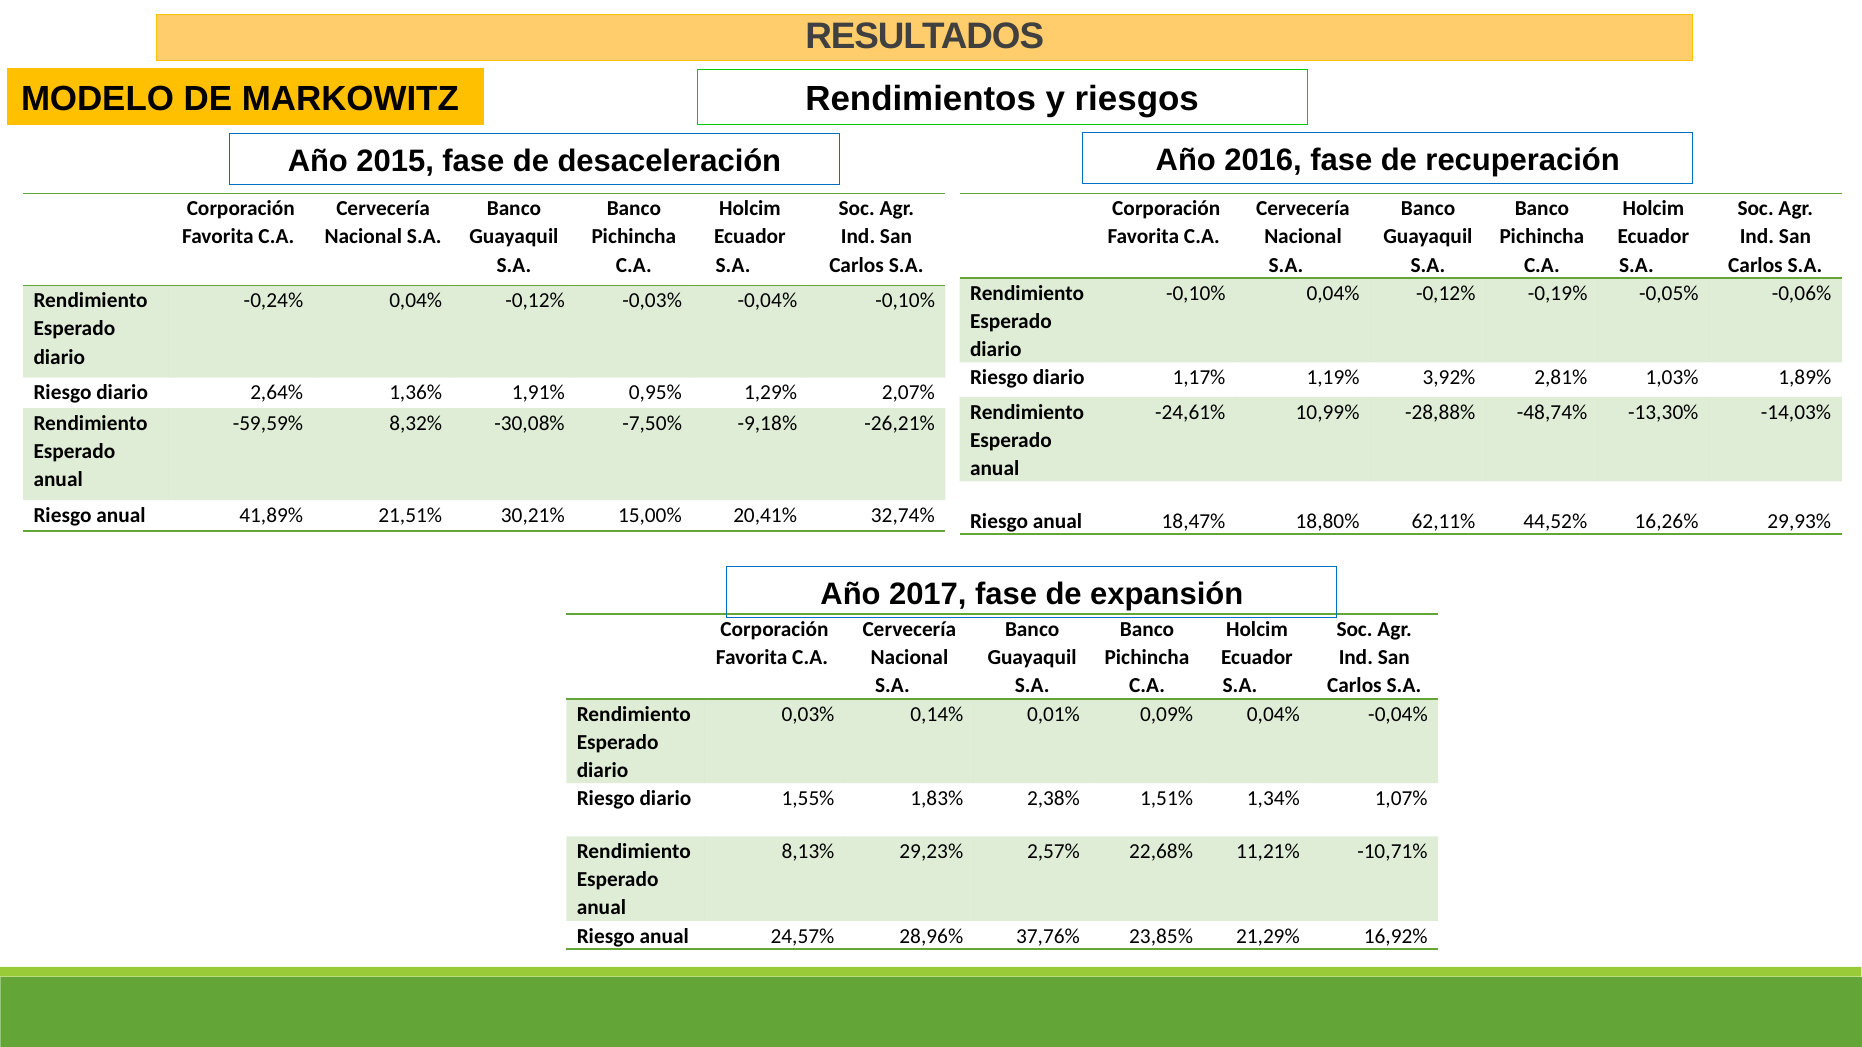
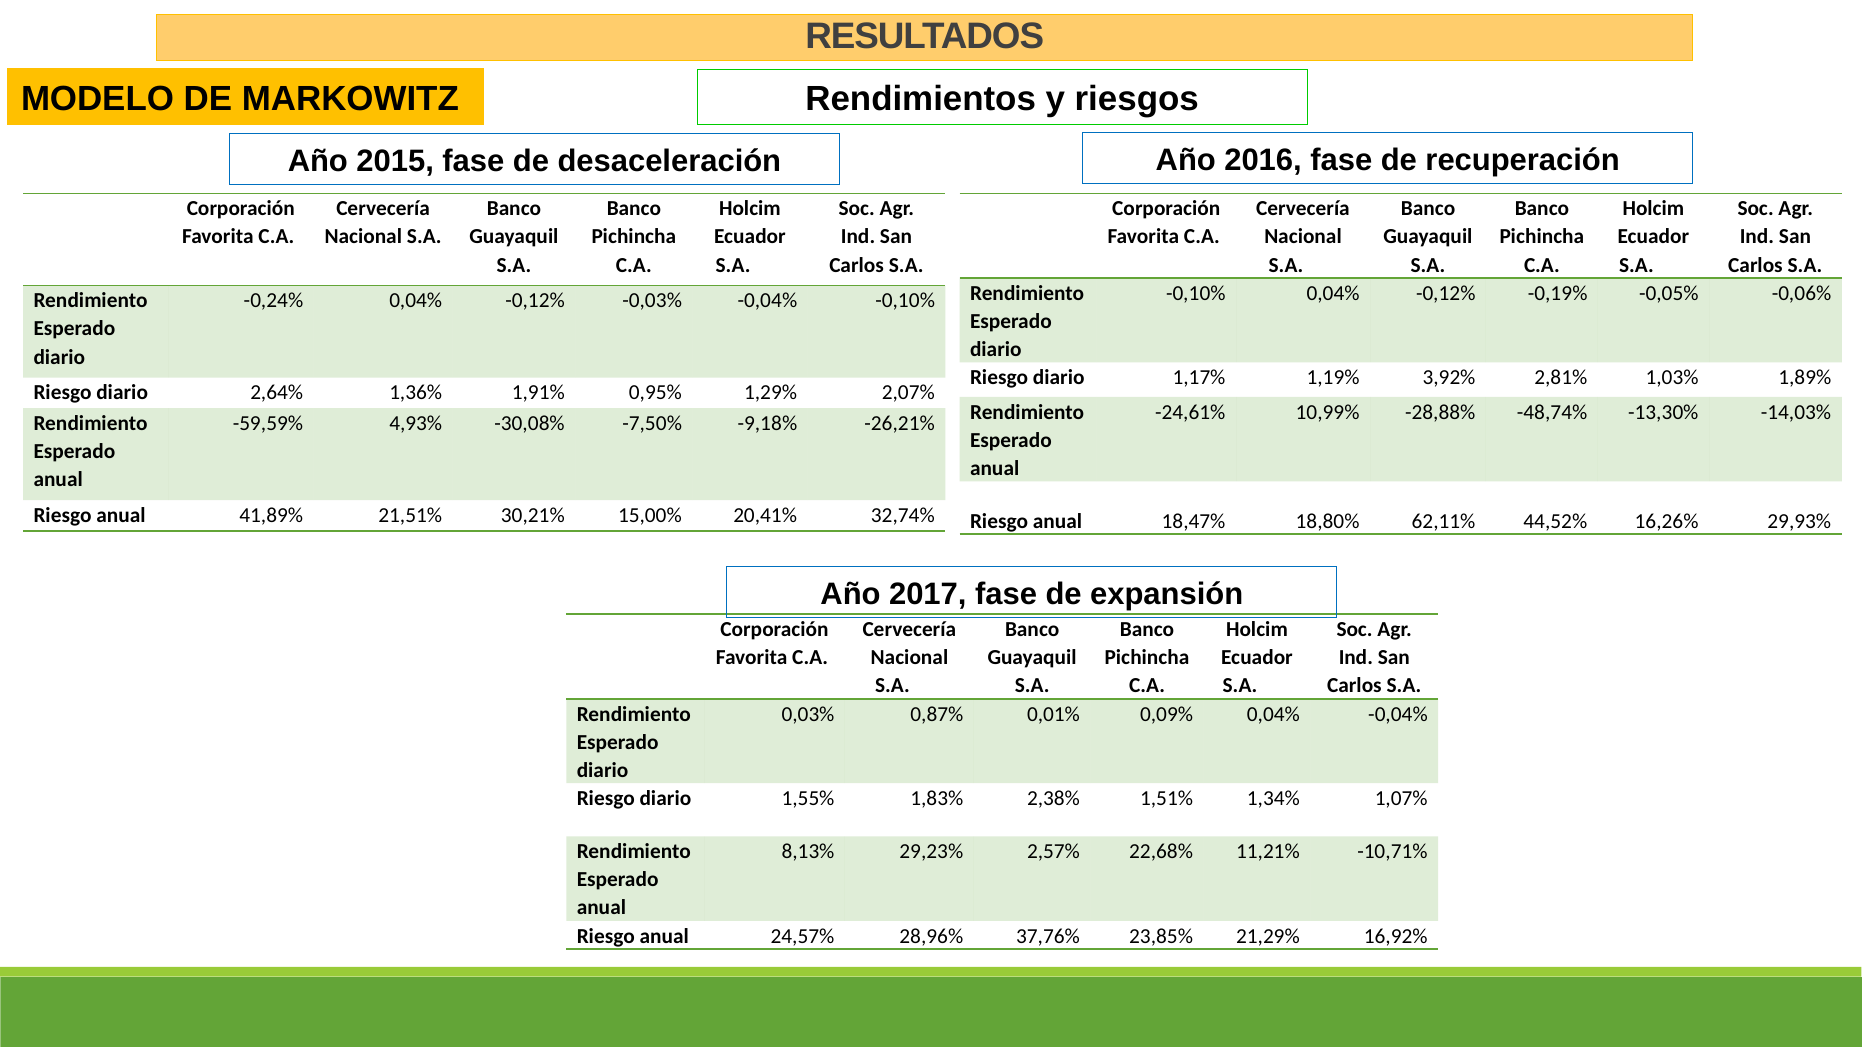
8,32%: 8,32% -> 4,93% (416, 424)
0,14%: 0,14% -> 0,87% (937, 714)
